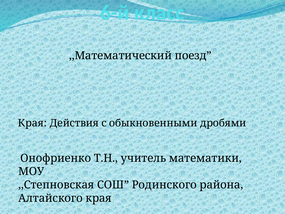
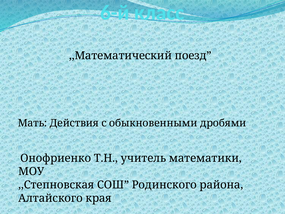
Края: Края -> Мать (32, 123)
